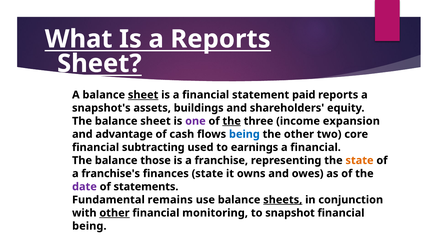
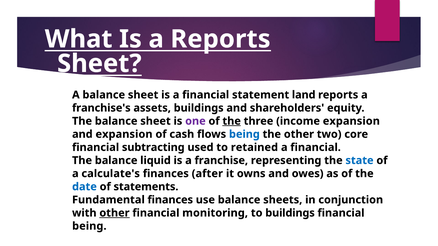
sheet underline: present -> none (143, 95)
paid: paid -> land (304, 95)
snapshot's: snapshot's -> franchise's (101, 108)
and advantage: advantage -> expansion (124, 134)
earnings: earnings -> retained (254, 148)
those: those -> liquid (156, 161)
state colour: orange -> blue (359, 161)
franchise's: franchise's -> calculate's (111, 174)
finances state: state -> after (207, 174)
date colour: purple -> blue (84, 187)
Fundamental remains: remains -> finances (170, 200)
sheets underline: present -> none (283, 200)
to snapshot: snapshot -> buildings (290, 213)
